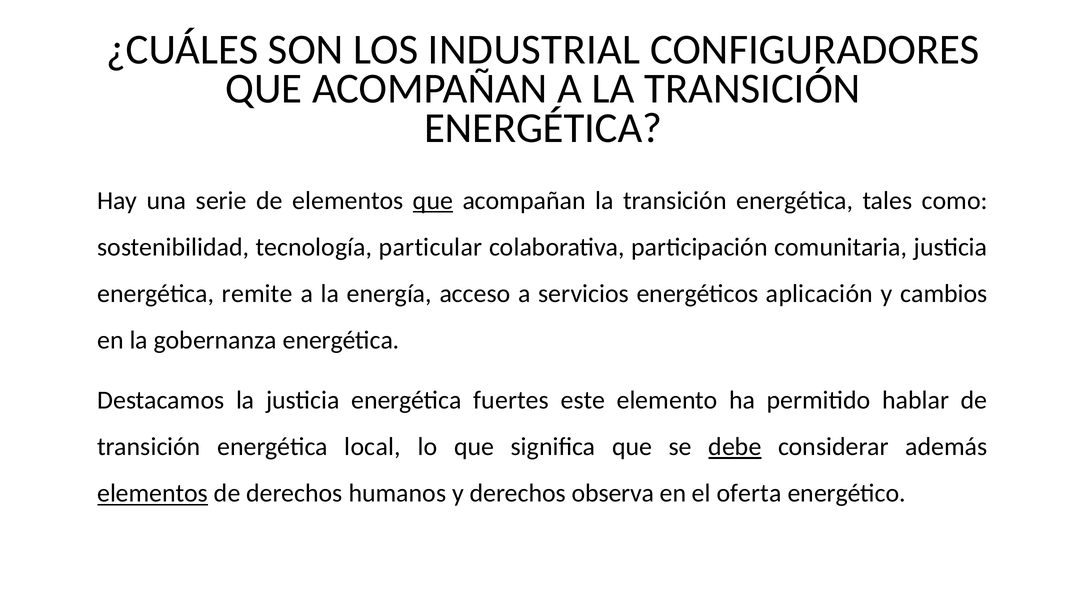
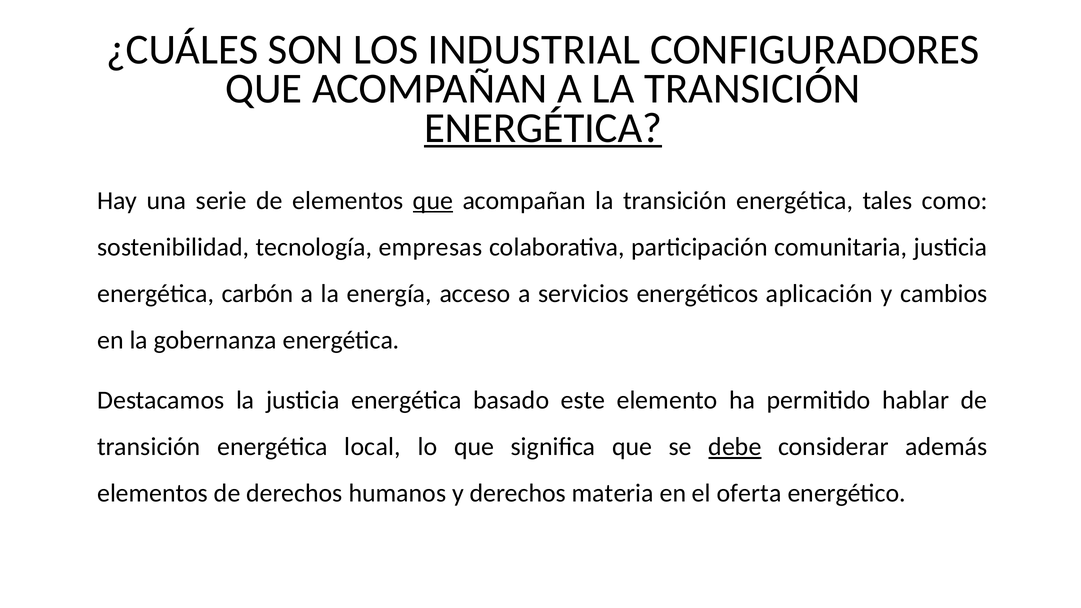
ENERGÉTICA underline: none -> present (543, 128)
particular: particular -> empresas (431, 247)
remite: remite -> carbón (257, 294)
fuertes: fuertes -> basado (511, 400)
elementos underline: present -> none (153, 493)
observa: observa -> materia (613, 493)
